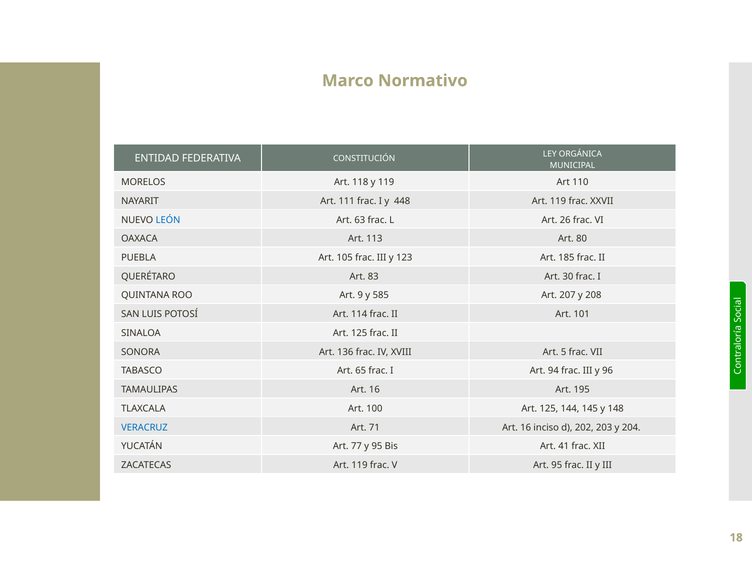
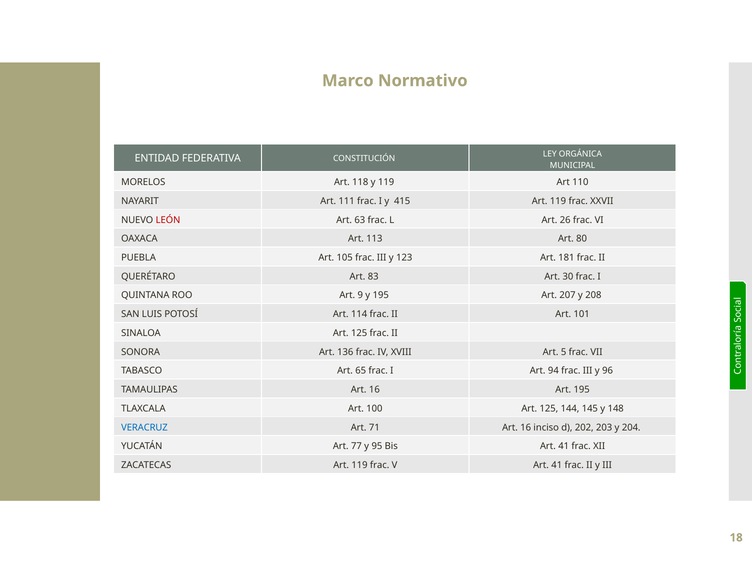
448: 448 -> 415 (402, 201)
LEÓN colour: blue -> red (168, 220)
185: 185 -> 181 (566, 258)
y 585: 585 -> 195 (381, 295)
V Art 95: 95 -> 41 (557, 465)
